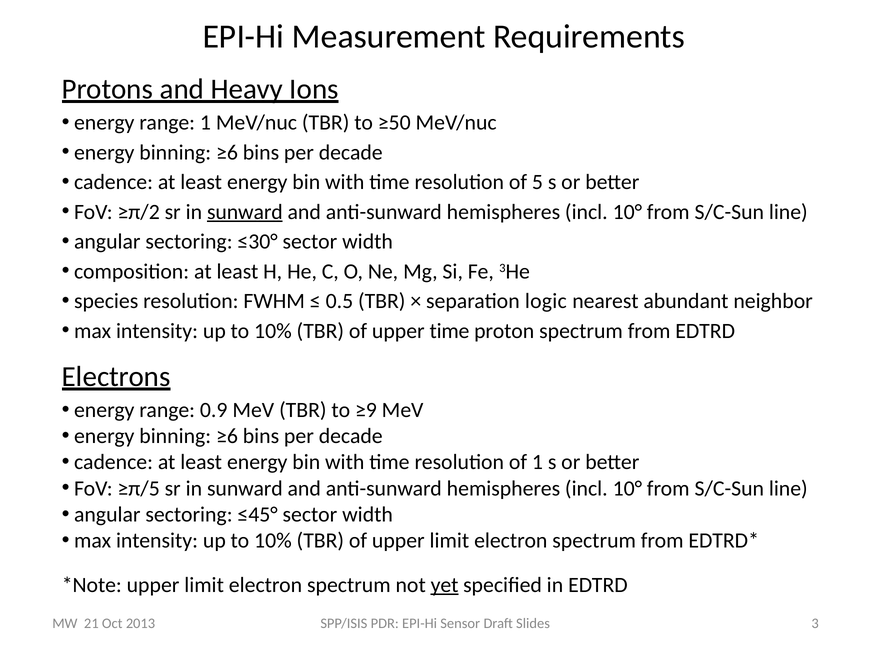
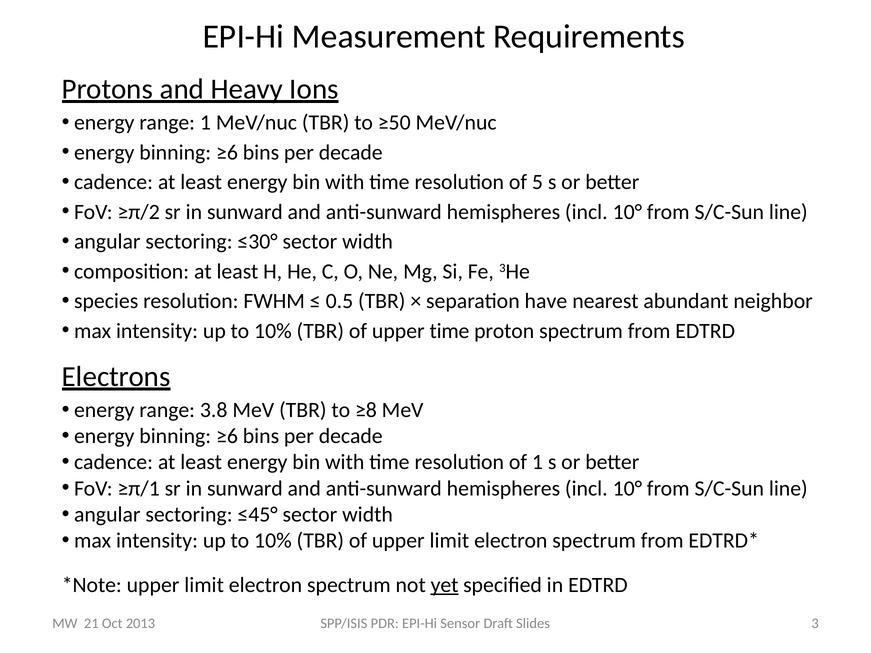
sunward underline: present -> none (245, 212)
logic: logic -> have (546, 301)
0.9: 0.9 -> 3.8 (214, 410)
≥9: ≥9 -> ≥8 (366, 410)
≥π/5: ≥π/5 -> ≥π/1 (139, 489)
